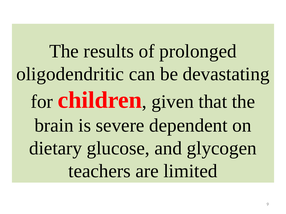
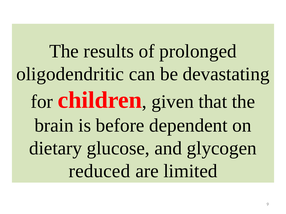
severe: severe -> before (120, 126)
teachers: teachers -> reduced (99, 171)
